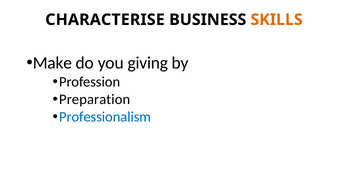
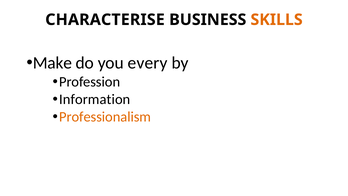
giving: giving -> every (148, 63)
Preparation: Preparation -> Information (95, 99)
Professionalism colour: blue -> orange (105, 117)
